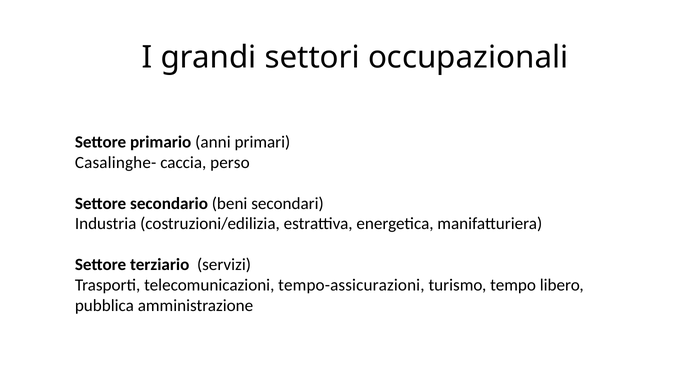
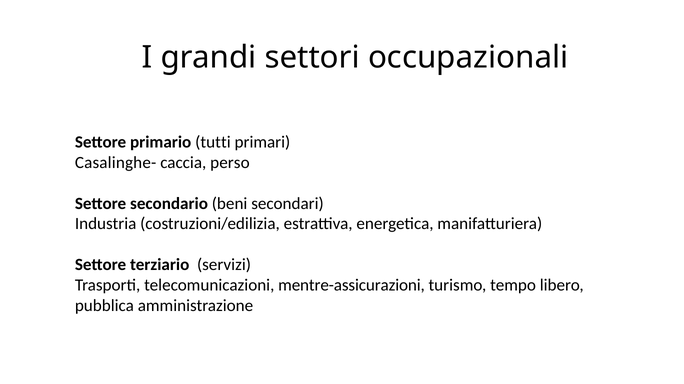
anni: anni -> tutti (213, 142)
tempo-assicurazioni: tempo-assicurazioni -> mentre-assicurazioni (352, 286)
